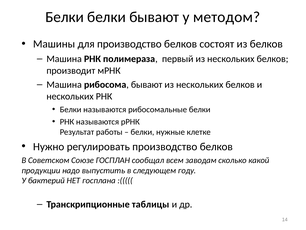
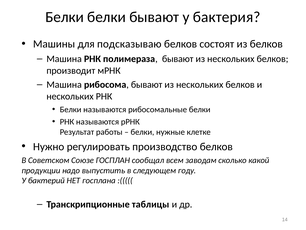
методом: методом -> бактерия (227, 17)
для производство: производство -> подсказываю (129, 44)
полимераза первый: первый -> бывают (178, 59)
